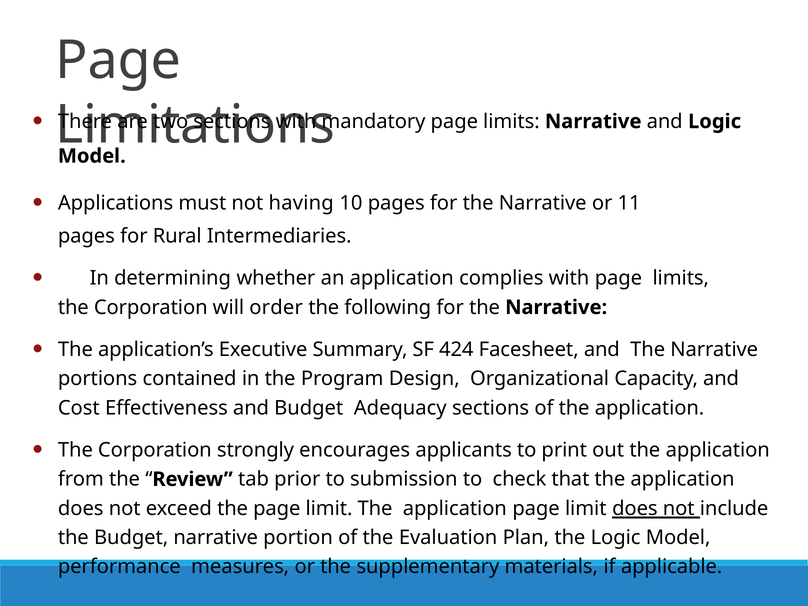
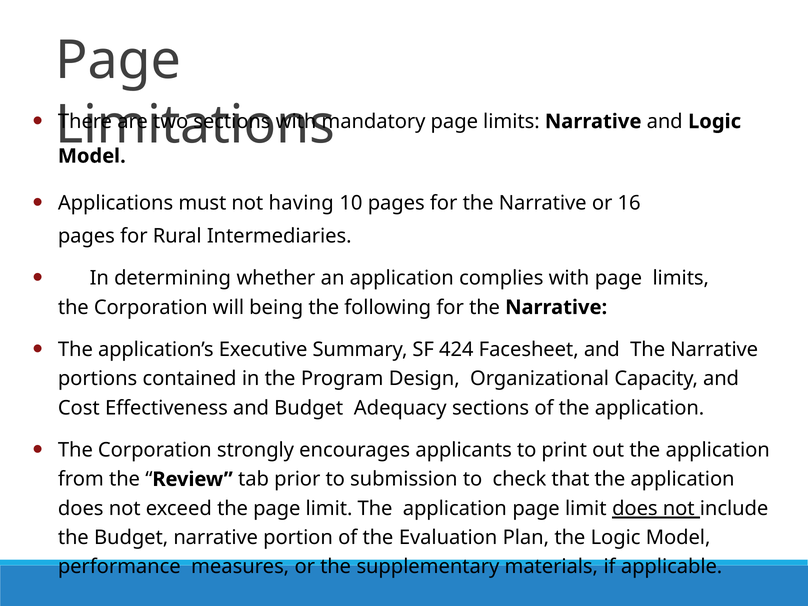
11: 11 -> 16 (629, 203)
order: order -> being (276, 307)
